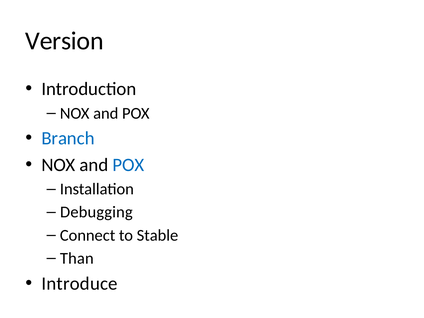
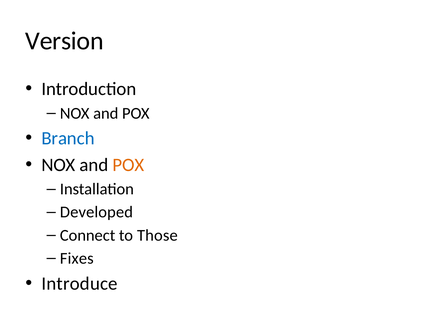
POX colour: blue -> orange (128, 165)
Debugging: Debugging -> Developed (96, 212)
Stable: Stable -> Those (157, 235)
Than: Than -> Fixes (77, 258)
